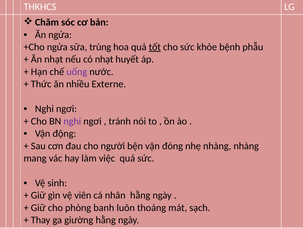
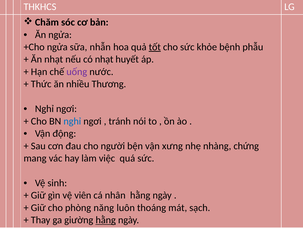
trùng: trùng -> nhẫn (100, 47)
Externe: Externe -> Thương (109, 84)
nghỉ colour: purple -> blue (72, 121)
đóng: đóng -> xưng (172, 145)
nhàng nhàng: nhàng -> chứng (246, 145)
banh: banh -> năng (104, 207)
hằng underline: none -> present (106, 219)
